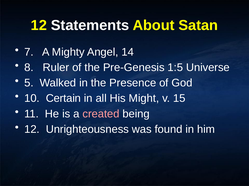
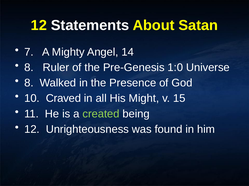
1:5: 1:5 -> 1:0 (175, 68)
5: 5 -> 8 (29, 83)
Certain: Certain -> Craved (63, 99)
created colour: pink -> light green (101, 114)
